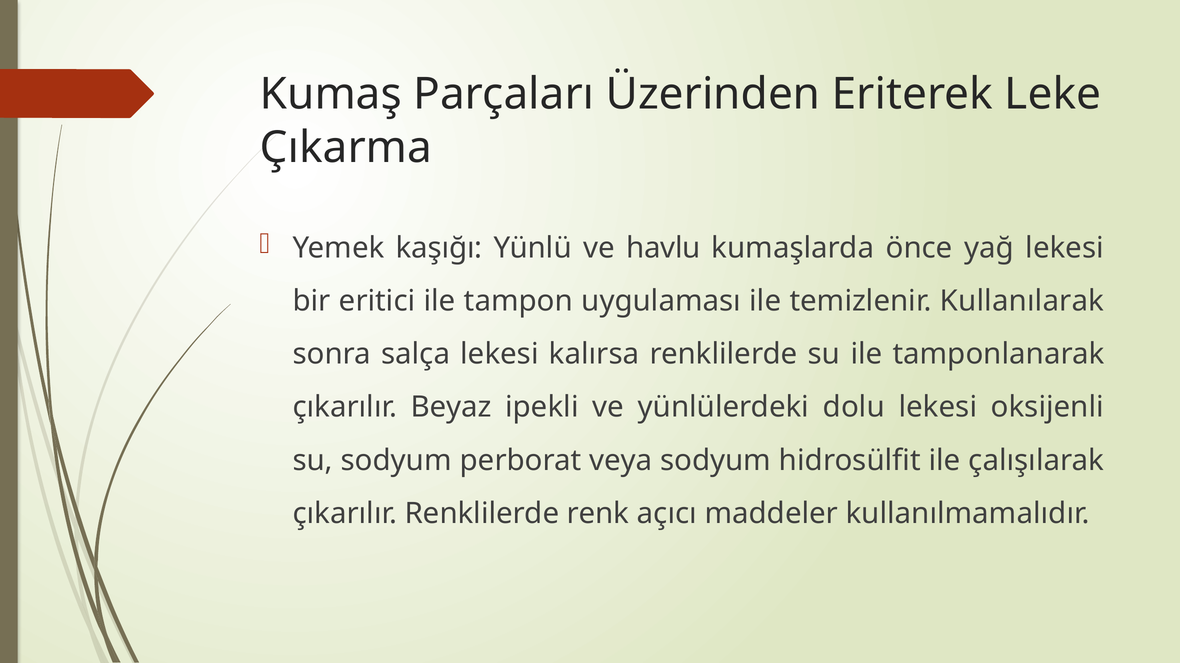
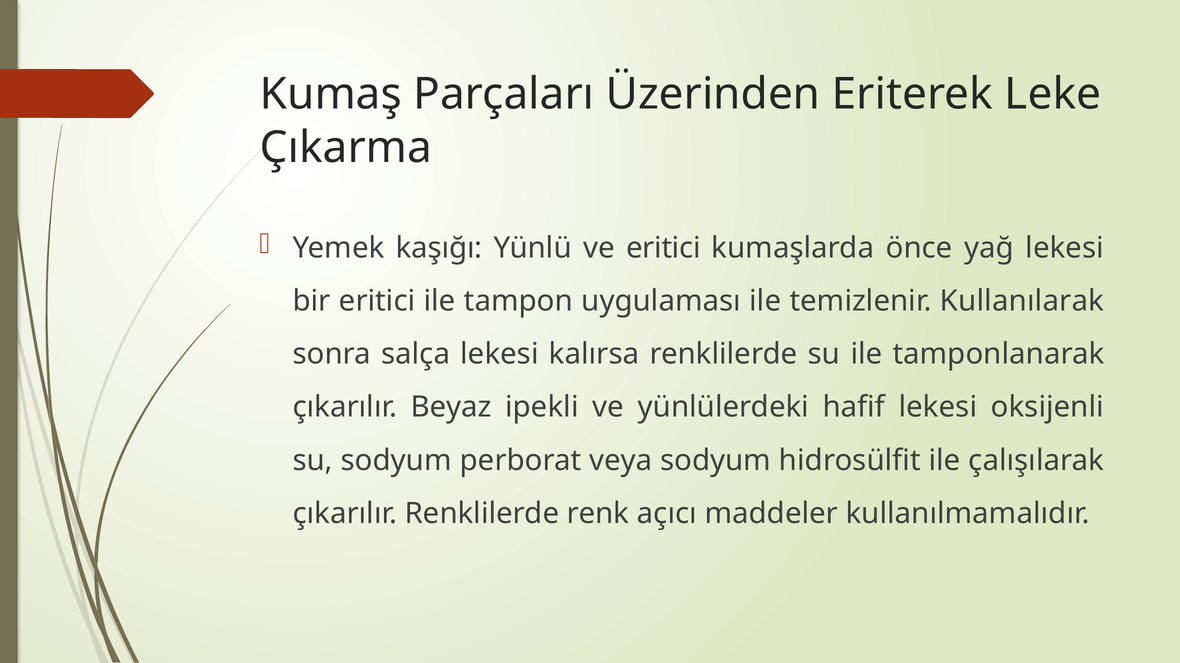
ve havlu: havlu -> eritici (663, 248)
dolu: dolu -> hafif (854, 408)
